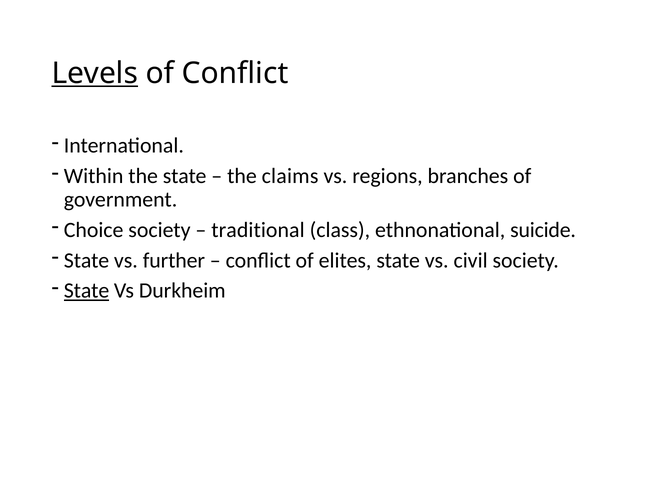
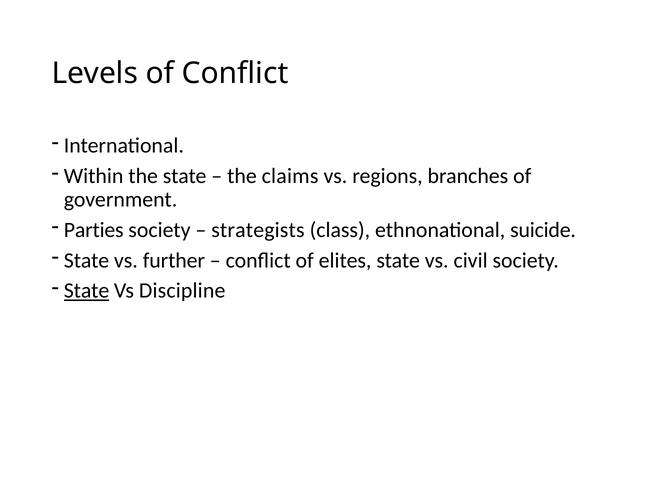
Levels underline: present -> none (95, 73)
Choice: Choice -> Parties (94, 230)
traditional: traditional -> strategists (258, 230)
Durkheim: Durkheim -> Discipline (182, 291)
